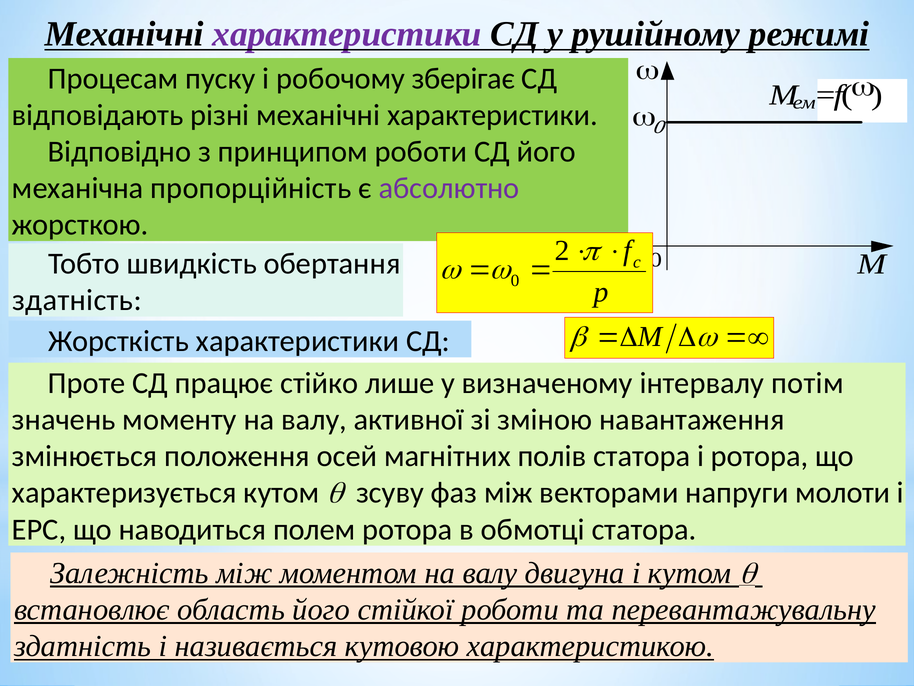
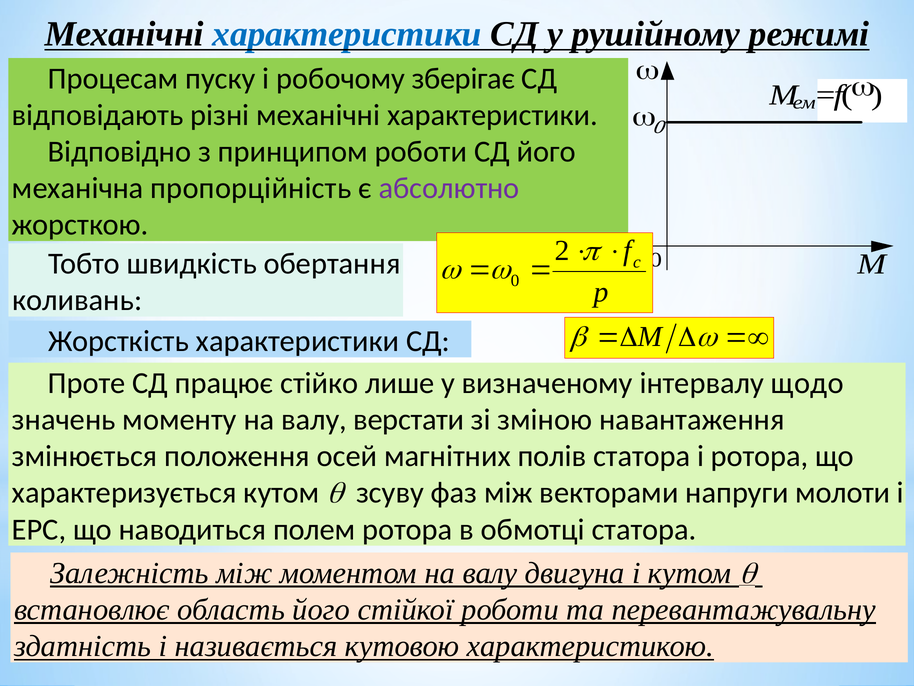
характеристики colour: purple -> blue (347, 34)
здатність: здатність -> коливань (77, 300)
потім: потім -> щодо (807, 383)
активної: активної -> верстати (409, 419)
